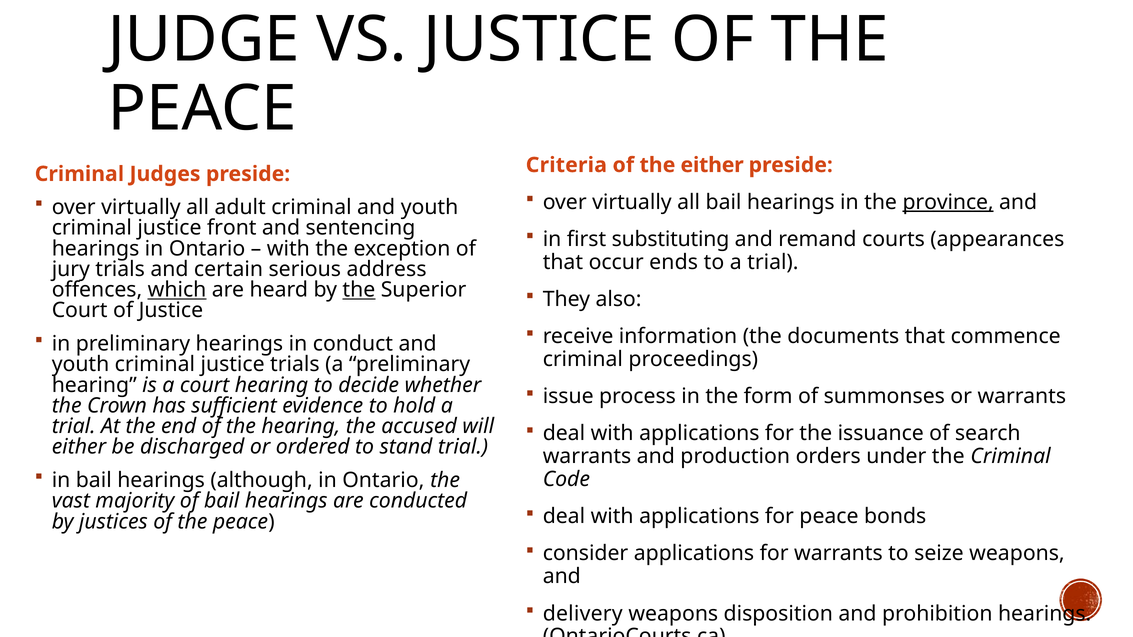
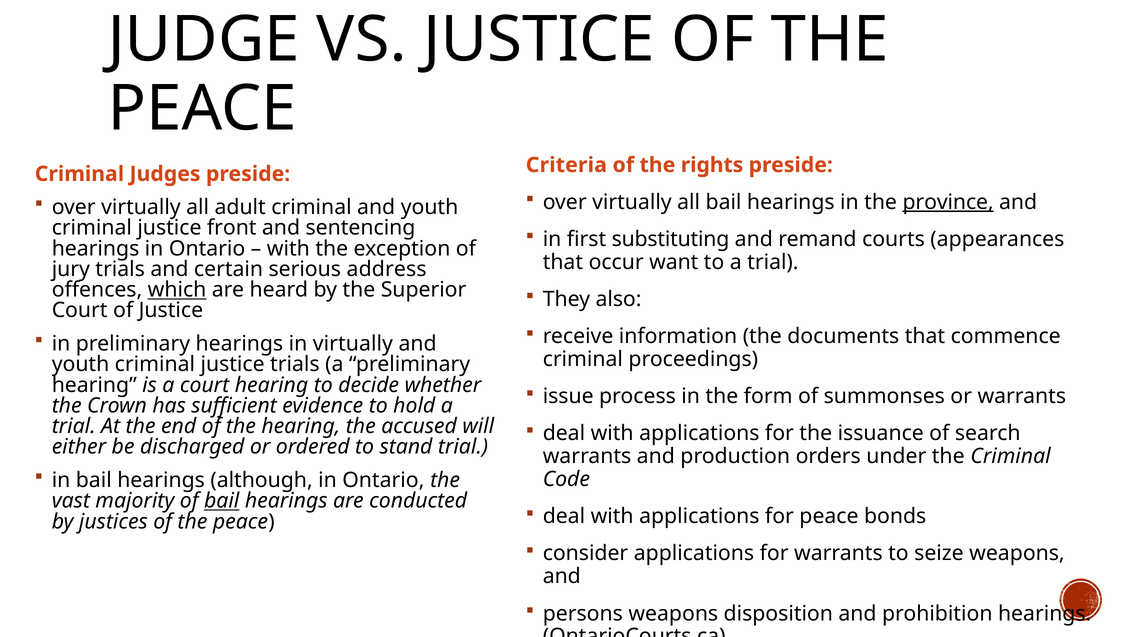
the either: either -> rights (712, 165)
ends: ends -> want (674, 262)
the underline: present -> none (359, 290)
in conduct: conduct -> virtually (353, 344)
bail underline: none -> present (222, 501)
delivery: delivery -> persons (583, 614)
